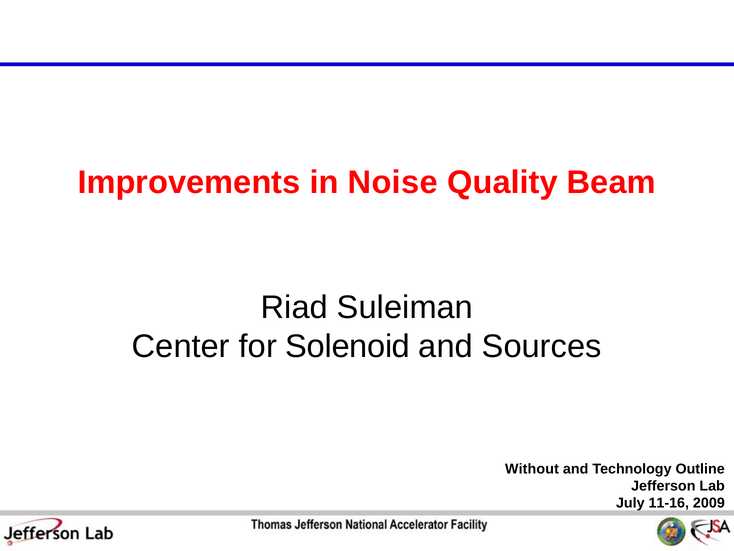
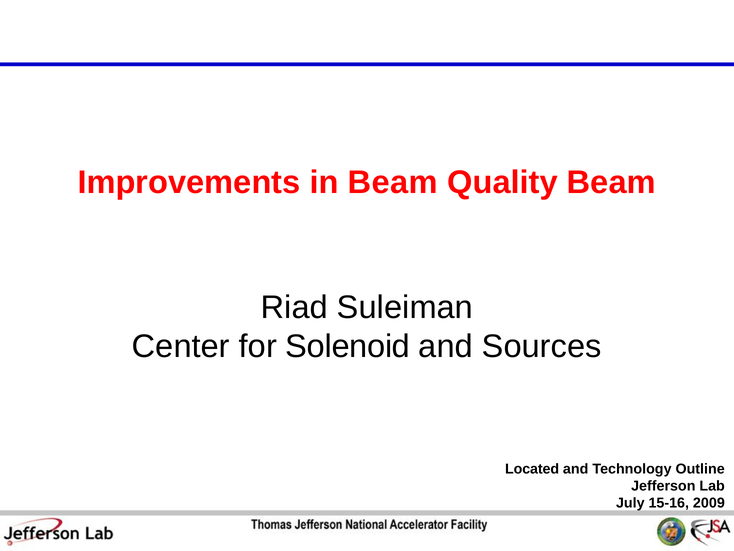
in Noise: Noise -> Beam (393, 182)
Without: Without -> Located (532, 468)
11-16: 11-16 -> 15-16 (669, 503)
